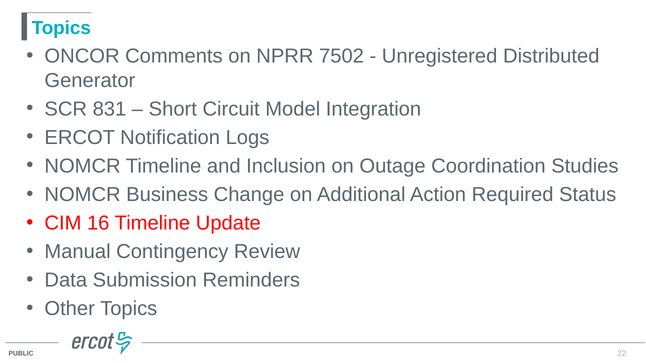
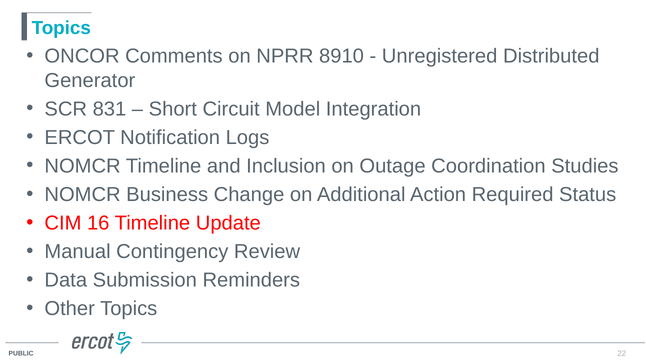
7502: 7502 -> 8910 (342, 56)
